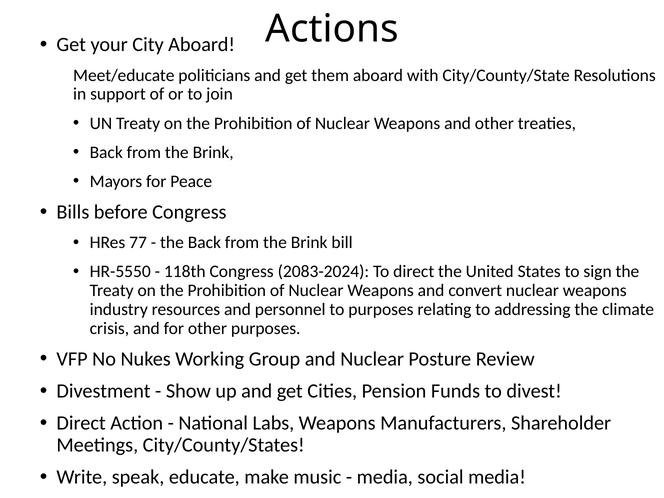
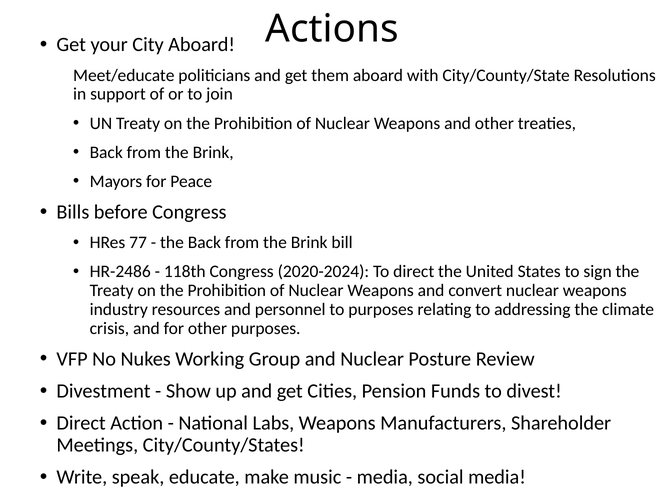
HR-5550: HR-5550 -> HR-2486 (120, 272)
2083-2024: 2083-2024 -> 2020-2024 (323, 272)
